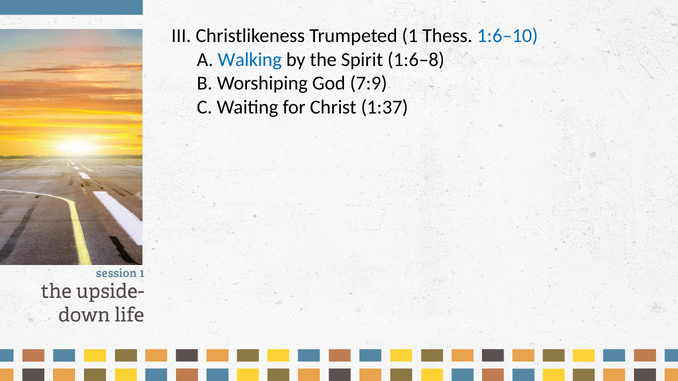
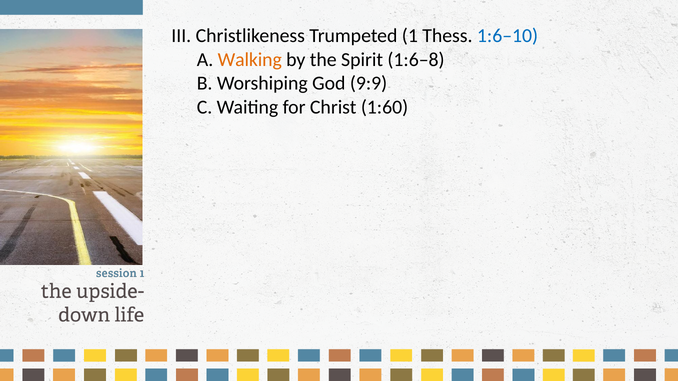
Walking colour: blue -> orange (250, 60)
7:9: 7:9 -> 9:9 (369, 83)
1:37: 1:37 -> 1:60 (385, 107)
